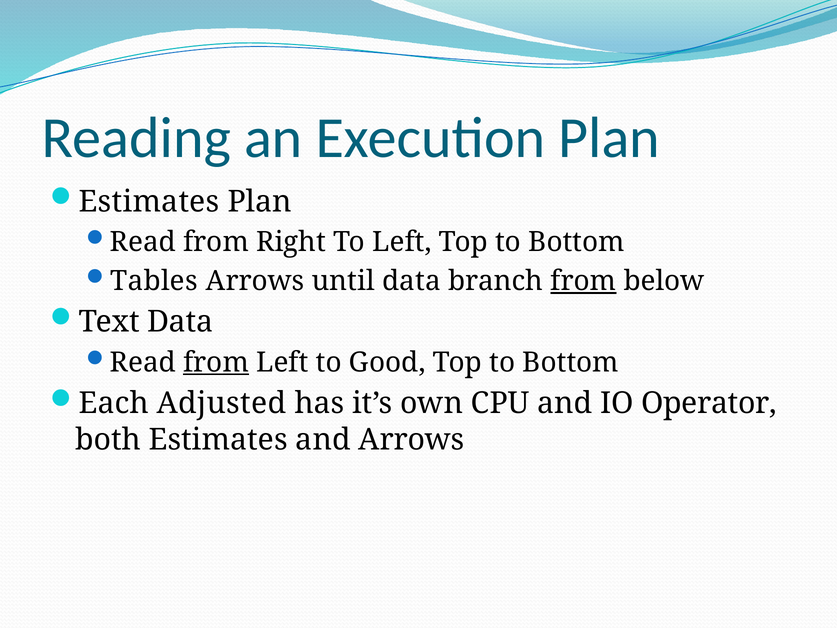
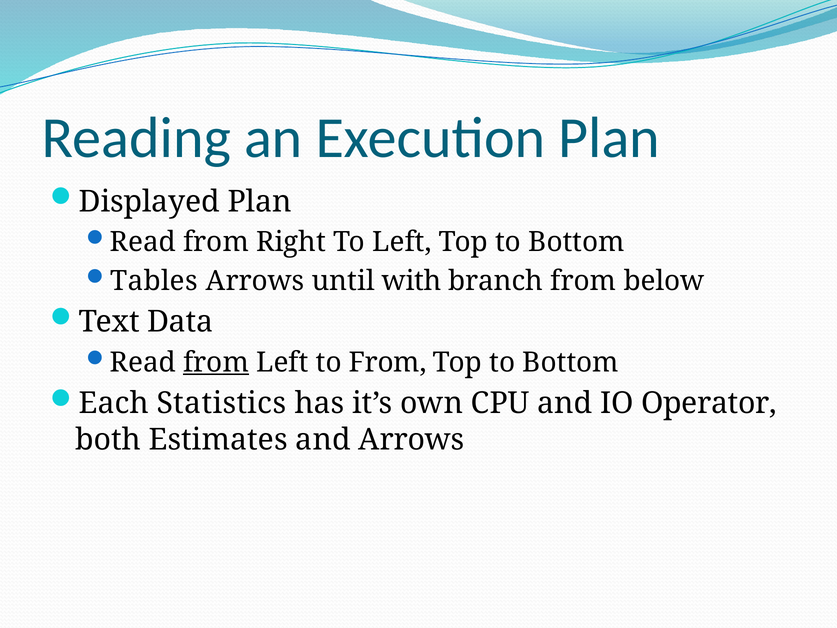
Estimates: Estimates -> Displayed (149, 202)
until data: data -> with (412, 281)
from underline: present -> none (583, 281)
to Good: Good -> From (388, 362)
Adjusted: Adjusted -> Statistics (221, 403)
